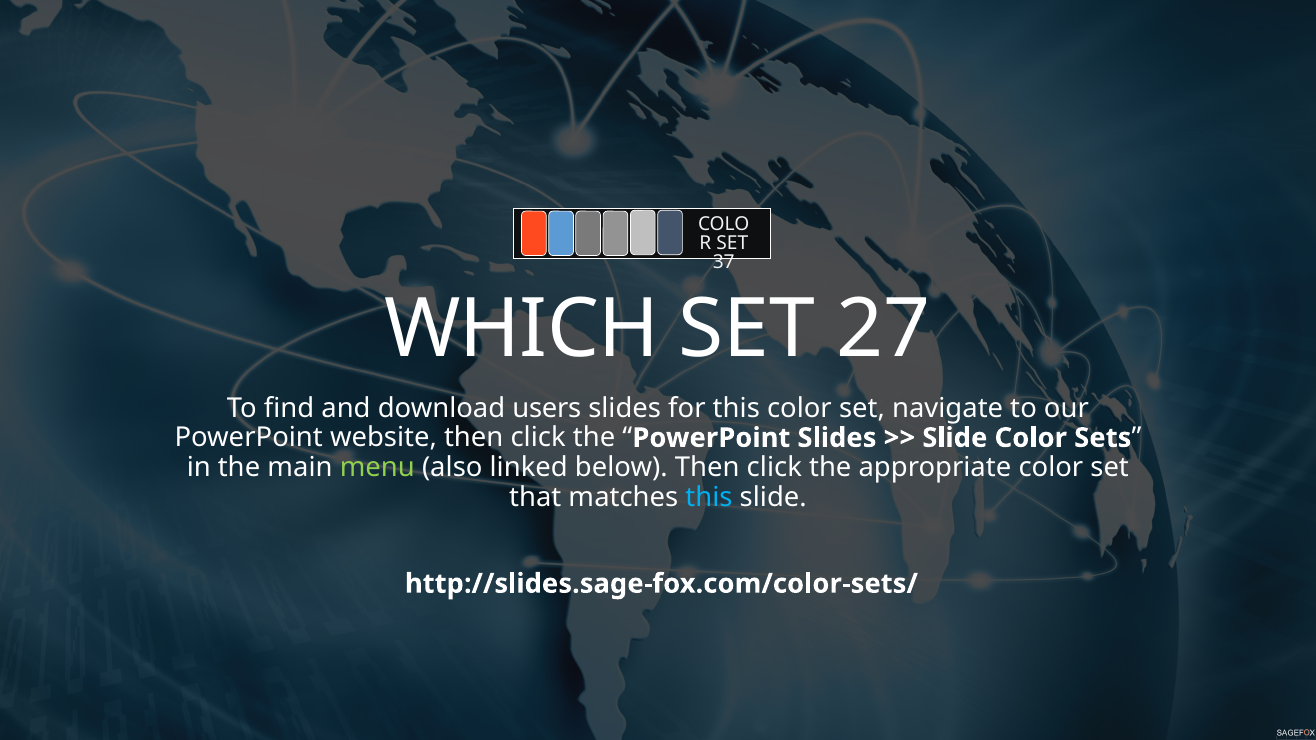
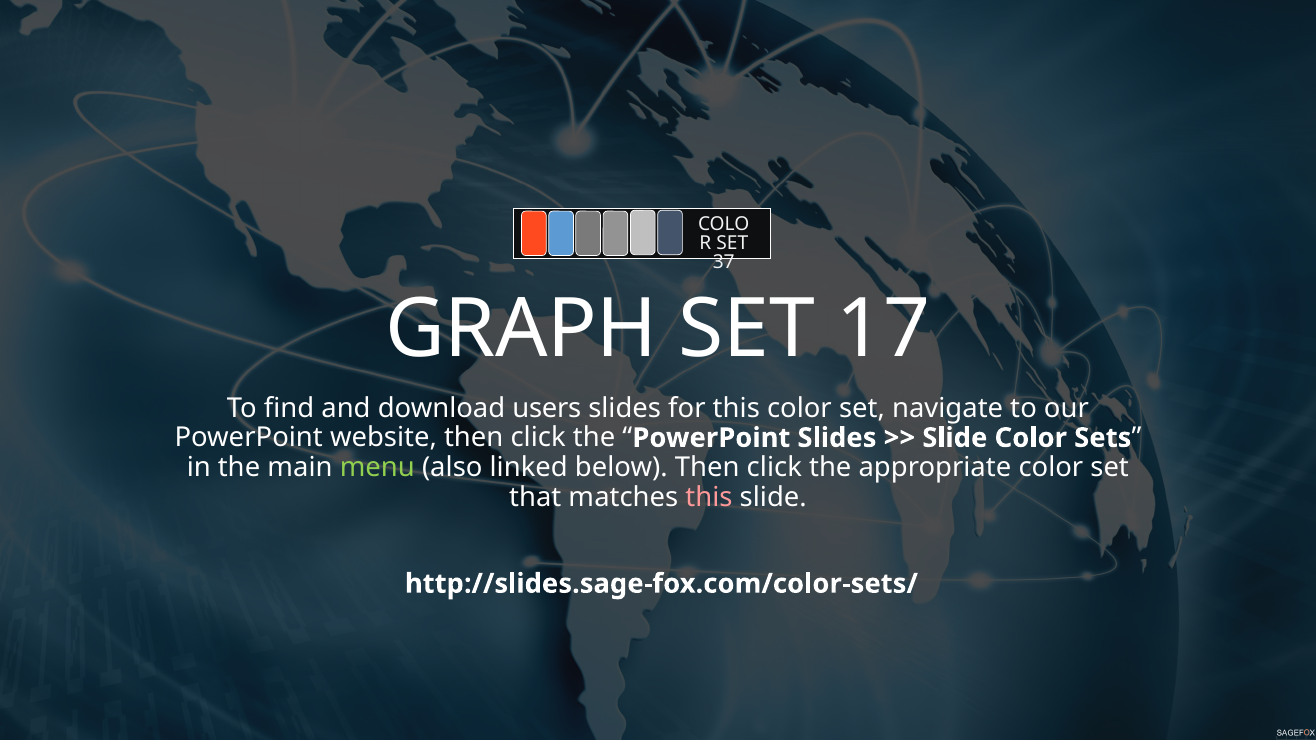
WHICH: WHICH -> GRAPH (522, 329)
27: 27 -> 17 (883, 329)
this colour: light blue -> pink (709, 497)
